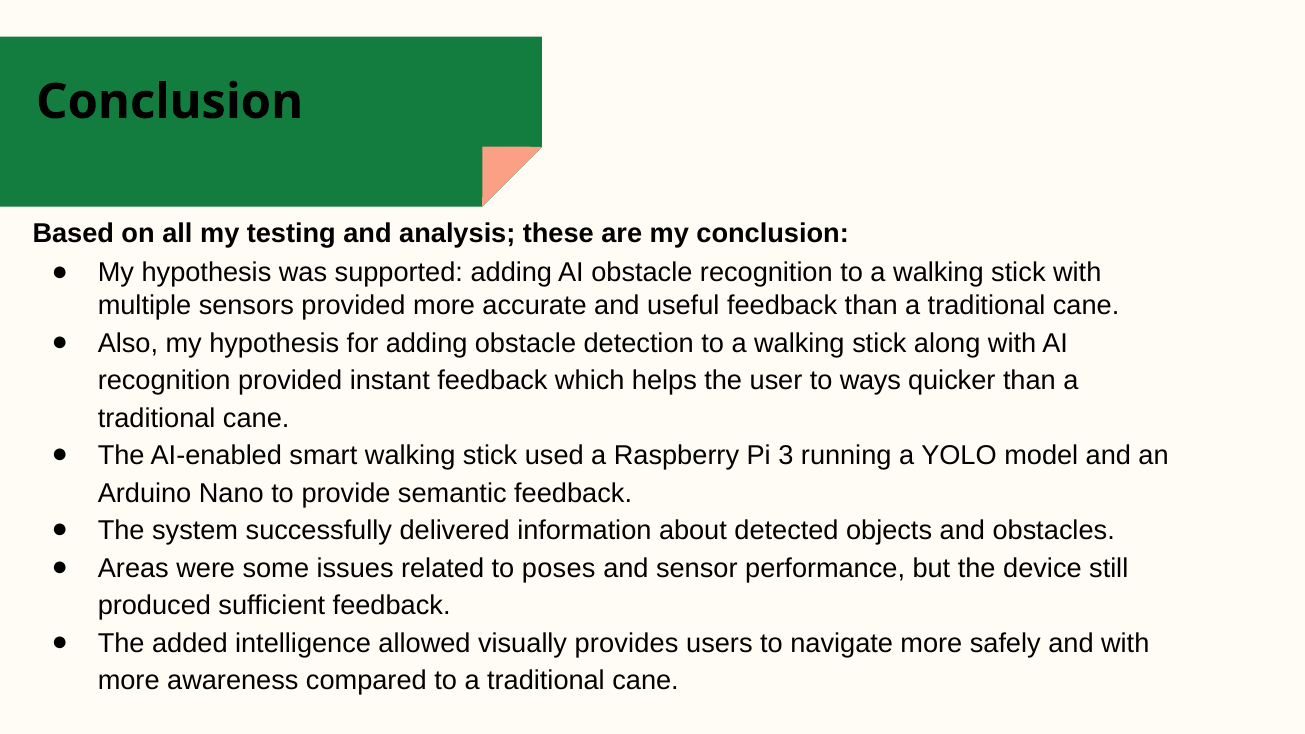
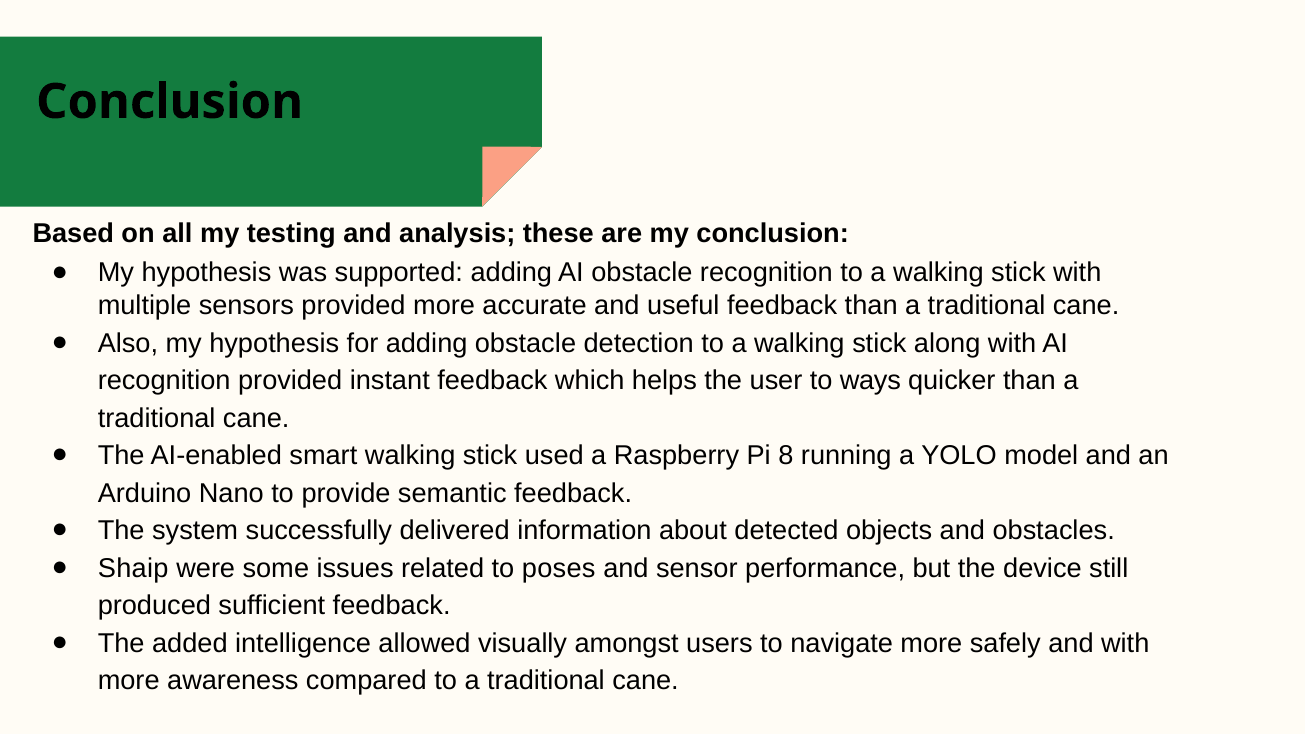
3: 3 -> 8 (786, 456)
Areas: Areas -> Shaip (133, 568)
provides: provides -> amongst (627, 643)
